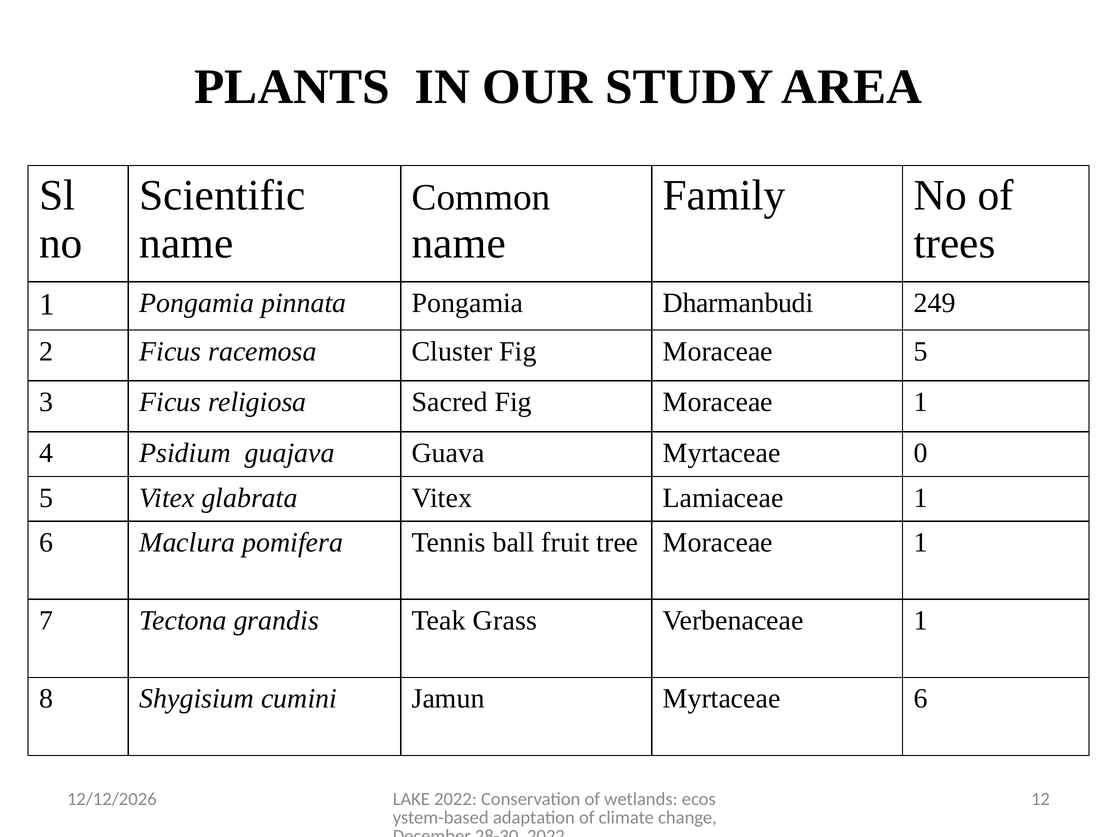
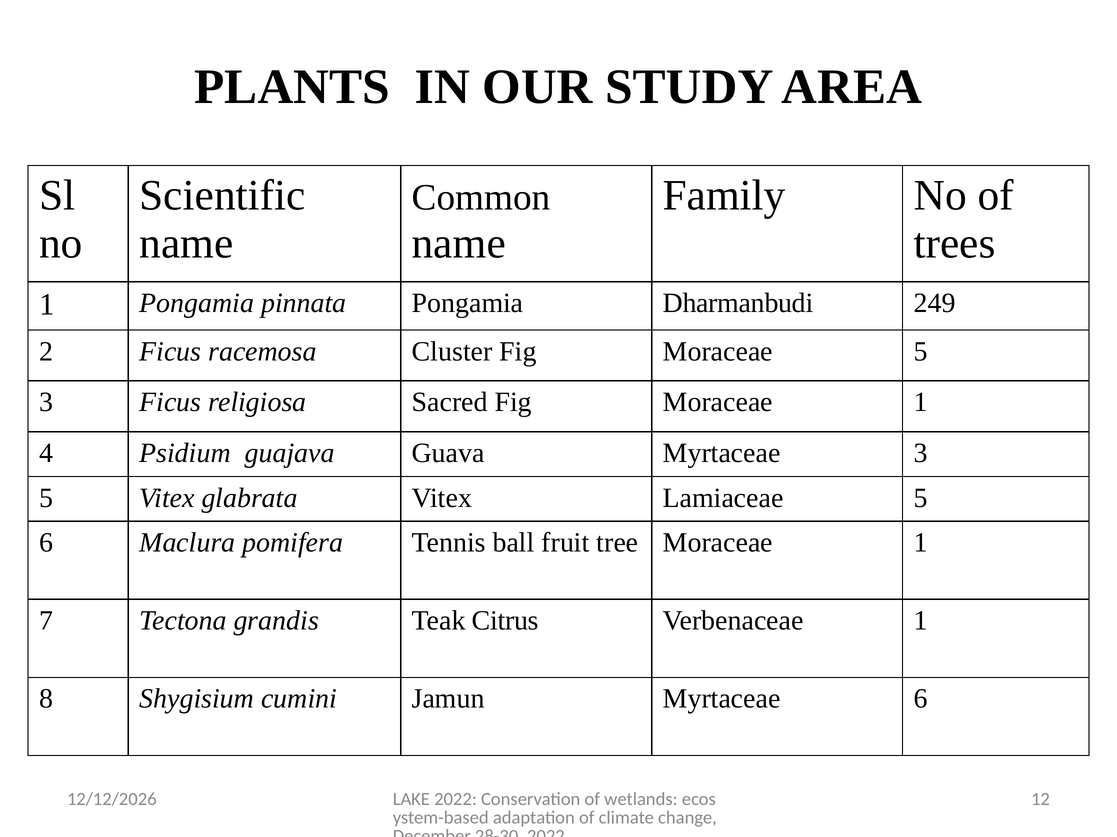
Myrtaceae 0: 0 -> 3 (921, 454)
Lamiaceae 1: 1 -> 5 (921, 498)
Grass: Grass -> Citrus (505, 621)
